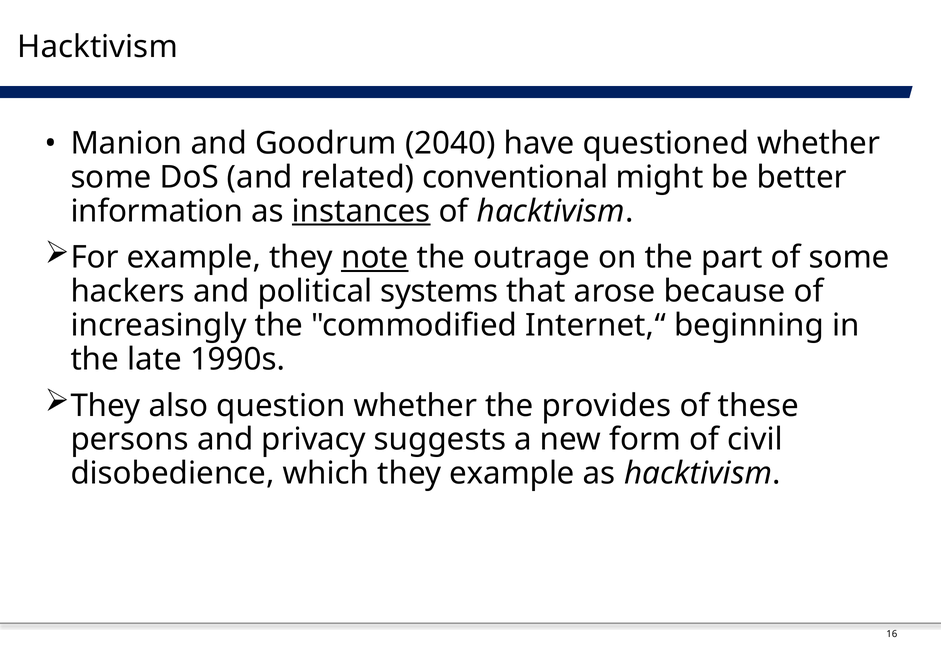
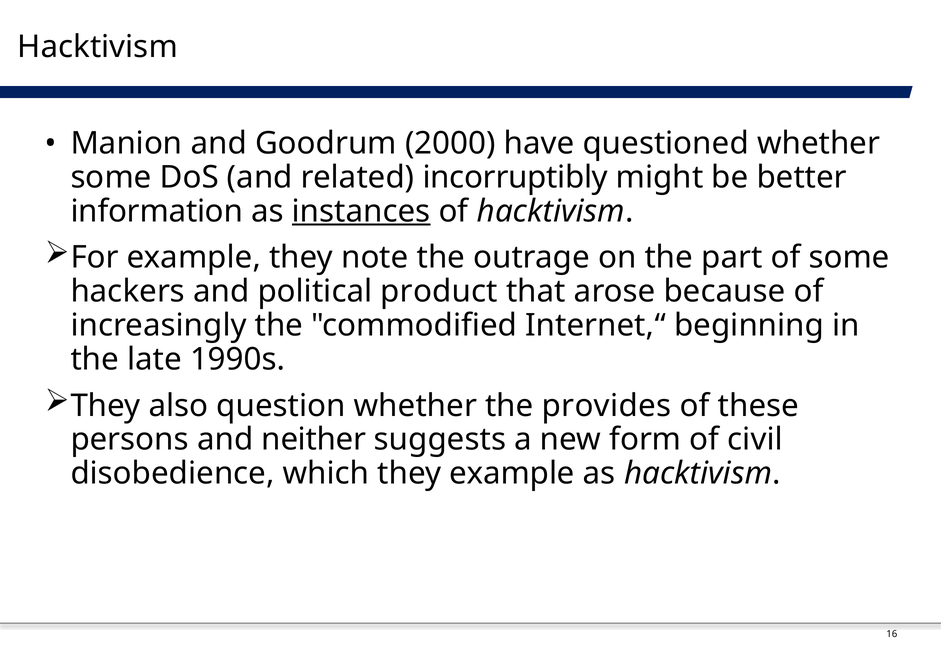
2040: 2040 -> 2000 (450, 143)
conventional: conventional -> incorruptibly (515, 177)
note underline: present -> none (375, 257)
systems: systems -> product (439, 291)
privacy: privacy -> neither (314, 439)
